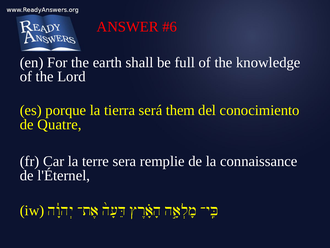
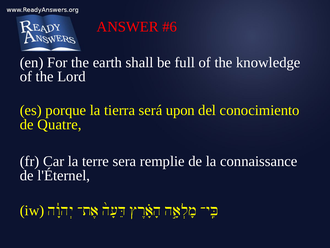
them: them -> upon (180, 110)
